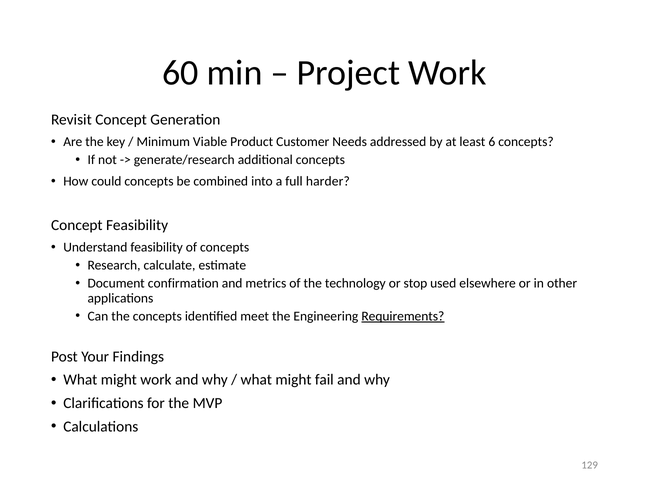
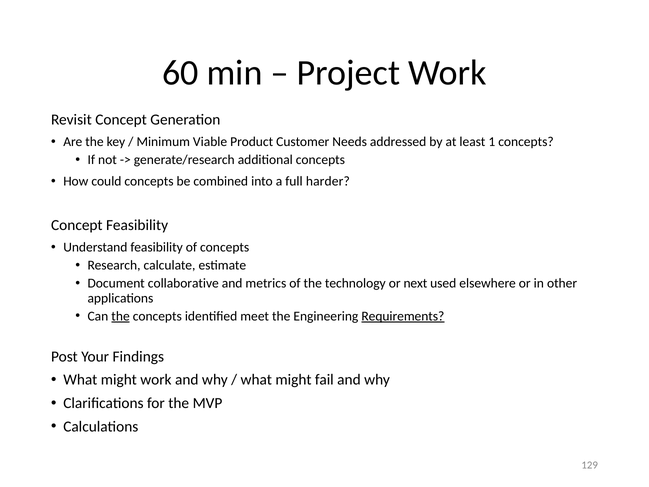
6: 6 -> 1 (492, 142)
confirmation: confirmation -> collaborative (183, 283)
stop: stop -> next (415, 283)
the underline: none -> present (121, 316)
